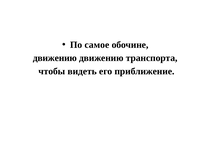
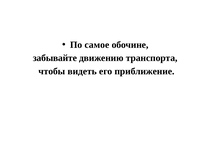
движению: движению -> забывайте (55, 58)
